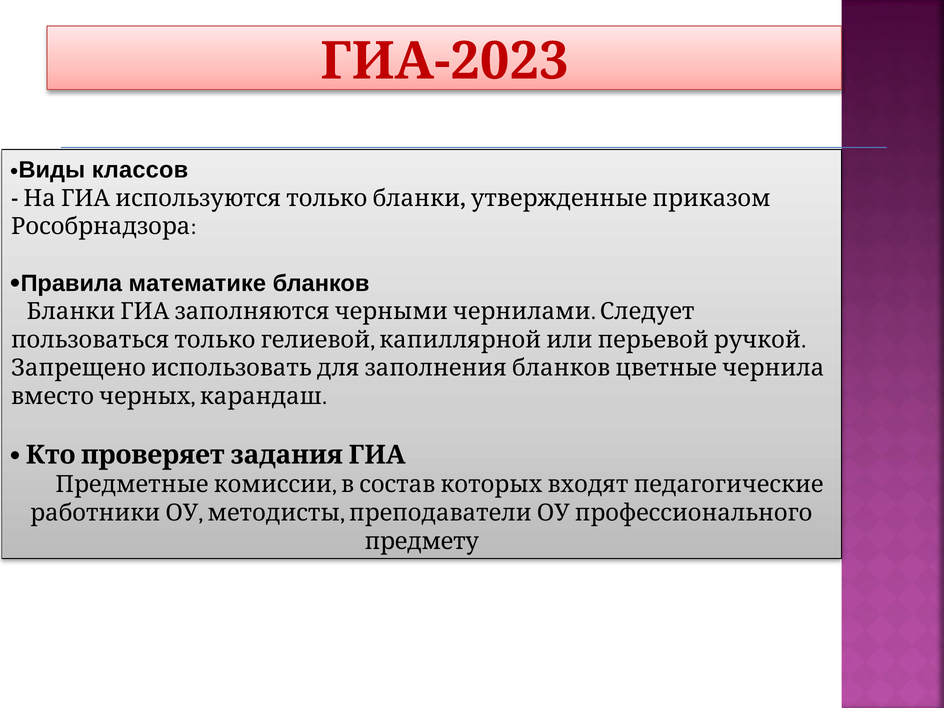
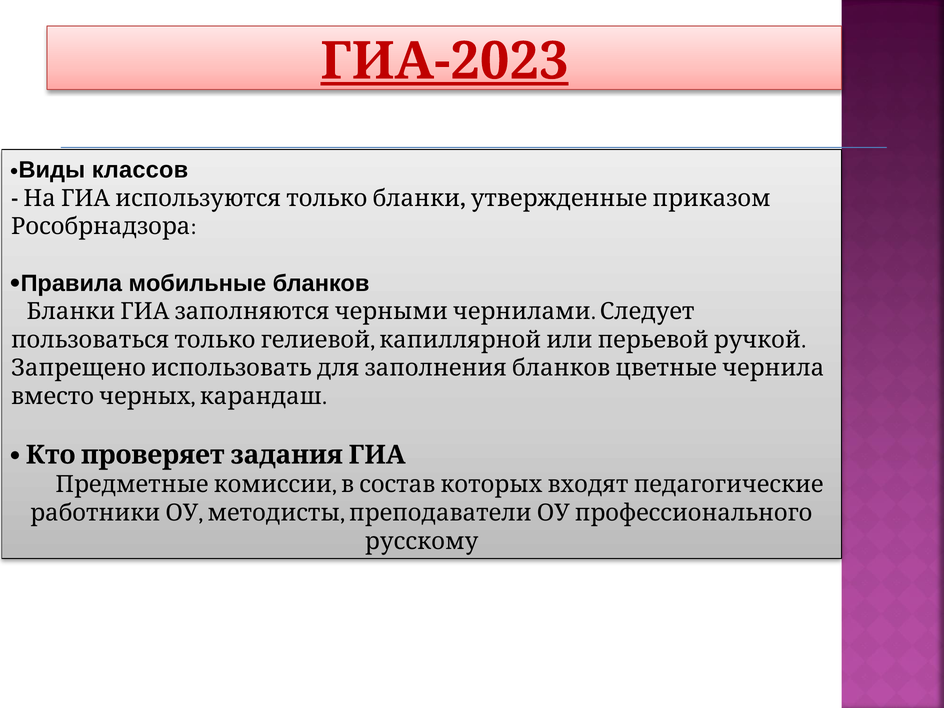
ГИА-2023 underline: none -> present (444, 61)
математике: математике -> мобильные (197, 283)
предмету: предмету -> русскому (422, 541)
